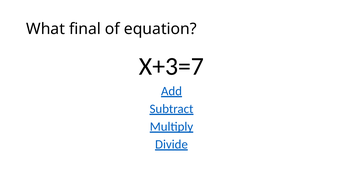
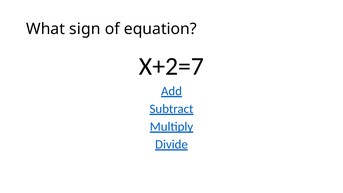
final: final -> sign (85, 29)
X+3=7: X+3=7 -> X+2=7 (171, 66)
